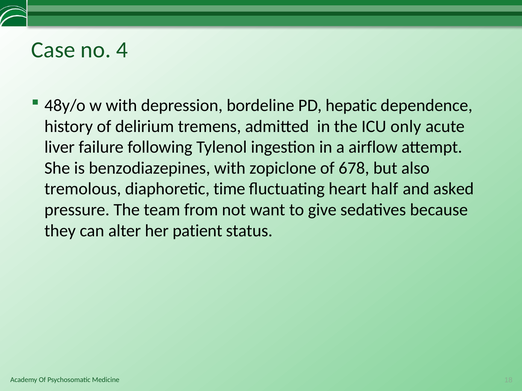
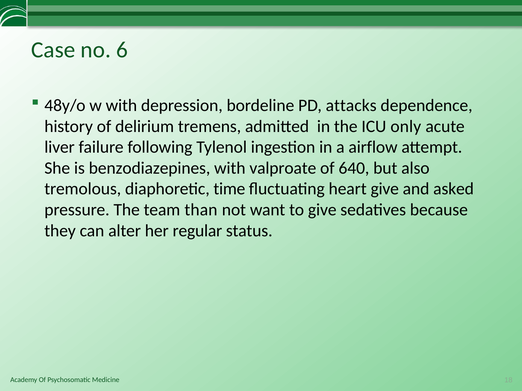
4: 4 -> 6 (122, 50)
hepatic: hepatic -> attacks (351, 106)
zopiclone: zopiclone -> valproate (283, 168)
678: 678 -> 640 (354, 168)
heart half: half -> give (385, 189)
from: from -> than (201, 210)
patient: patient -> regular (197, 231)
